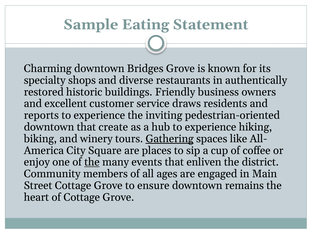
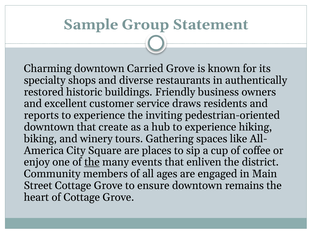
Eating: Eating -> Group (145, 25)
Bridges: Bridges -> Carried (145, 69)
Gathering underline: present -> none (170, 139)
